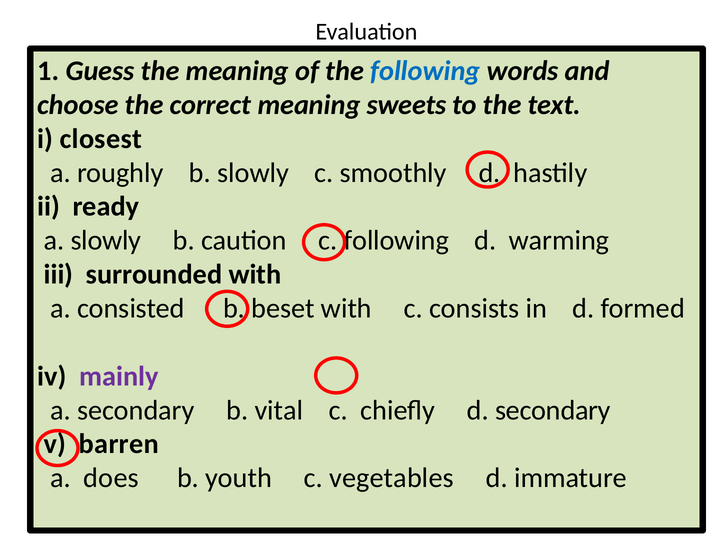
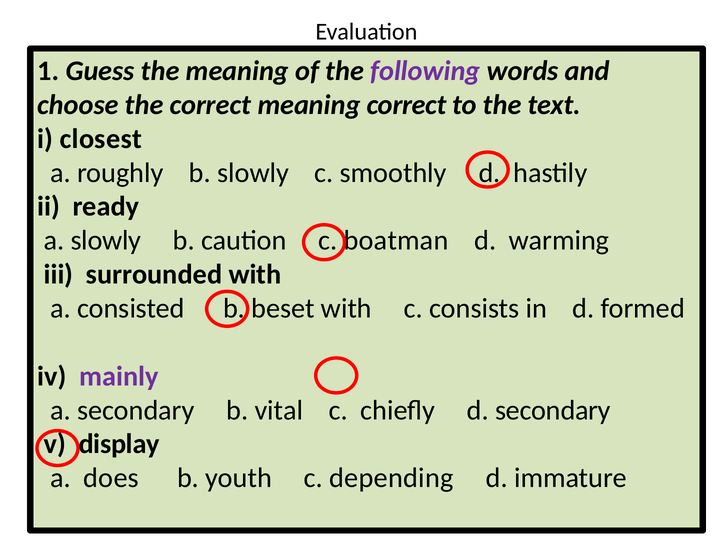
following colour: blue -> purple (425, 71)
meaning sweets: sweets -> correct (407, 105)
following: following -> boatman (396, 241)
barren: barren -> display (119, 444)
vegetables: vegetables -> depending (391, 478)
